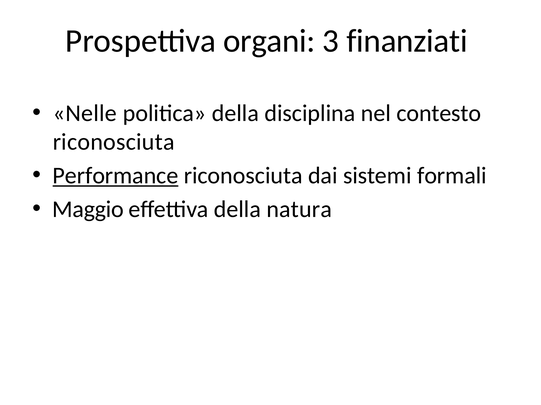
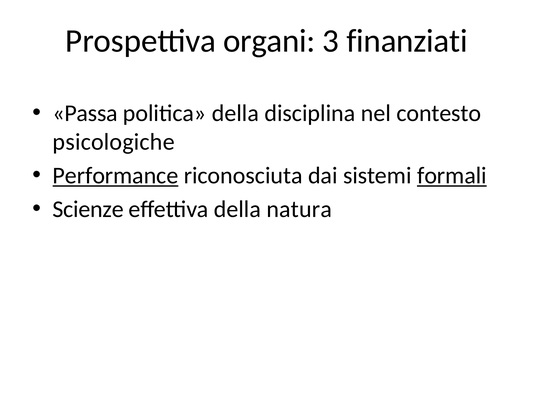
Nelle: Nelle -> Passa (85, 113)
riconosciuta: riconosciuta -> psicologiche (114, 142)
formali underline: none -> present (452, 176)
Maggio: Maggio -> Scienze (88, 210)
